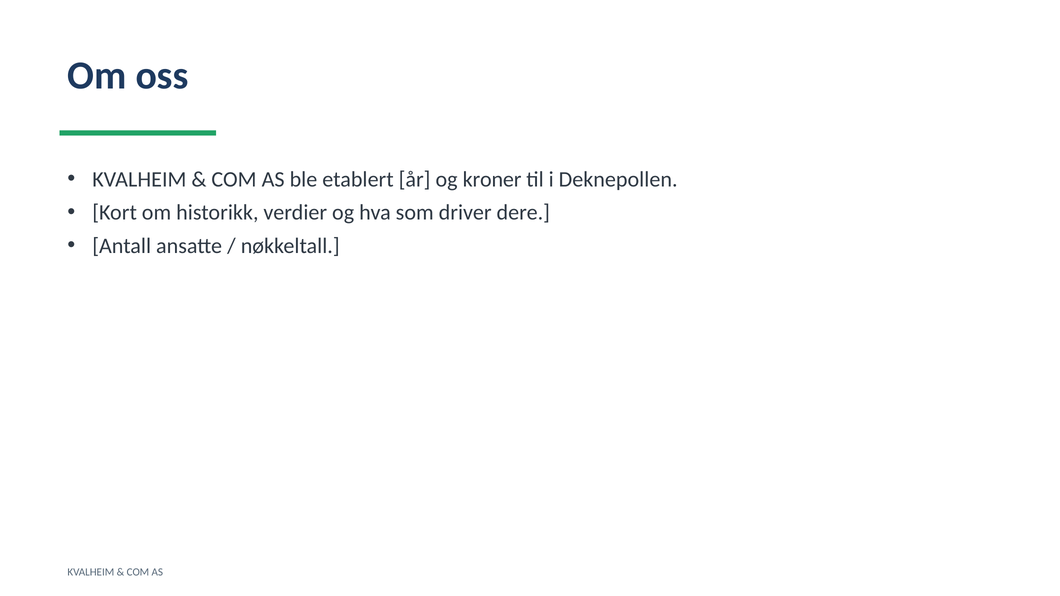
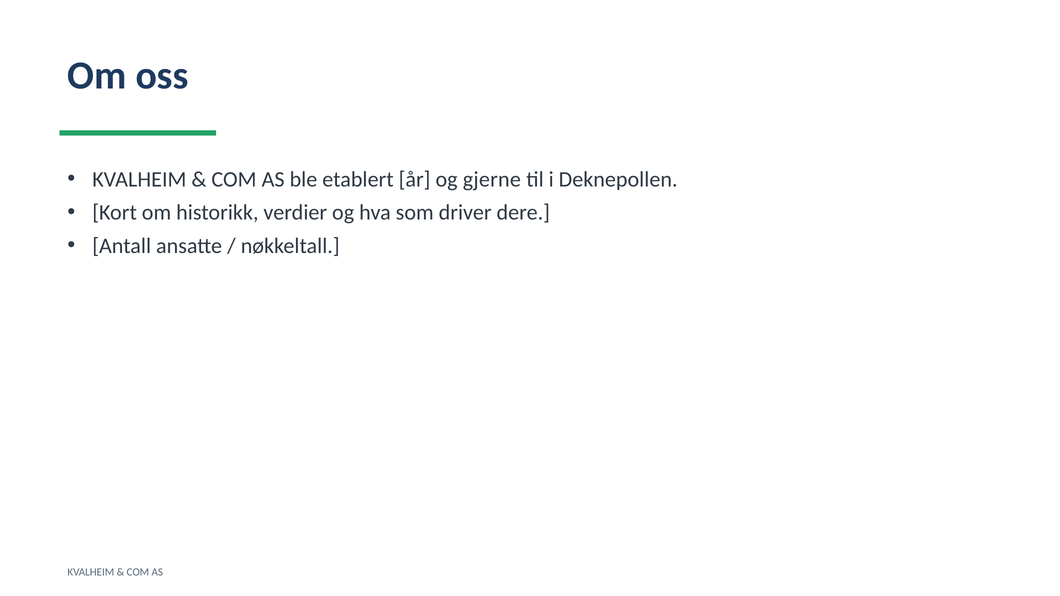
kroner: kroner -> gjerne (492, 180)
